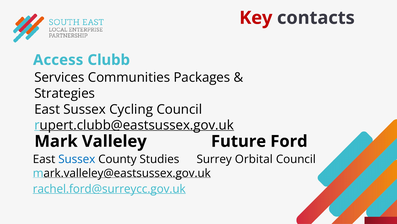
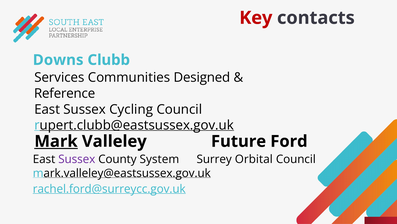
Access: Access -> Downs (58, 60)
Packages: Packages -> Designed (202, 77)
Strategies: Strategies -> Reference (65, 93)
Mark underline: none -> present (56, 141)
Sussex colour: blue -> purple (77, 159)
Studies: Studies -> System (159, 159)
